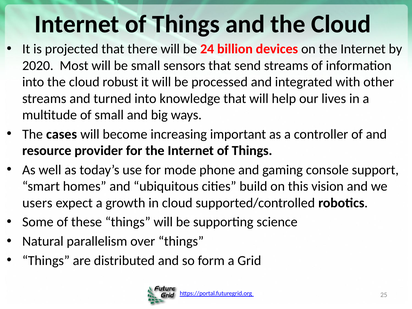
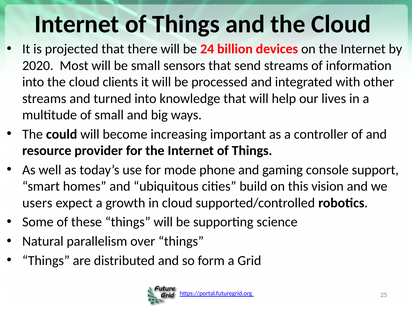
robust: robust -> clients (120, 82)
cases: cases -> could (62, 134)
